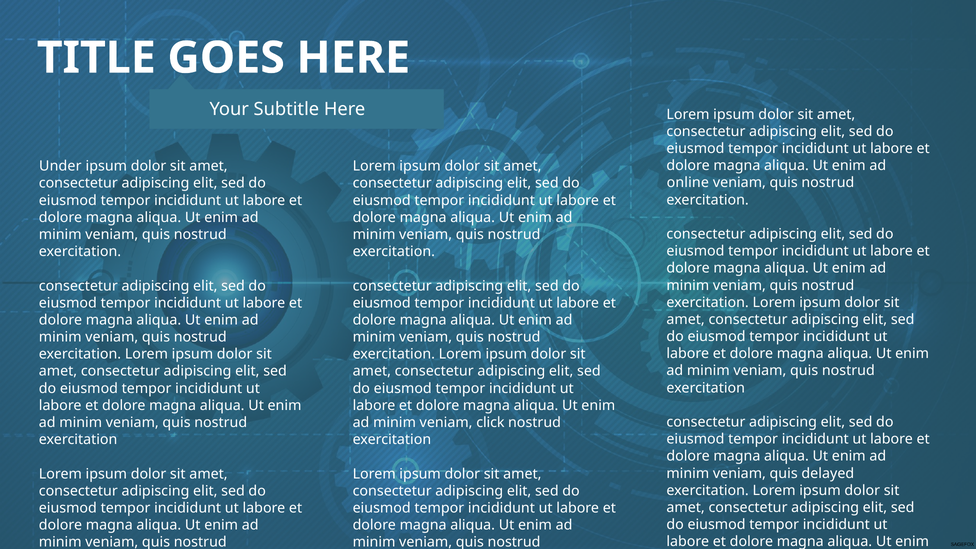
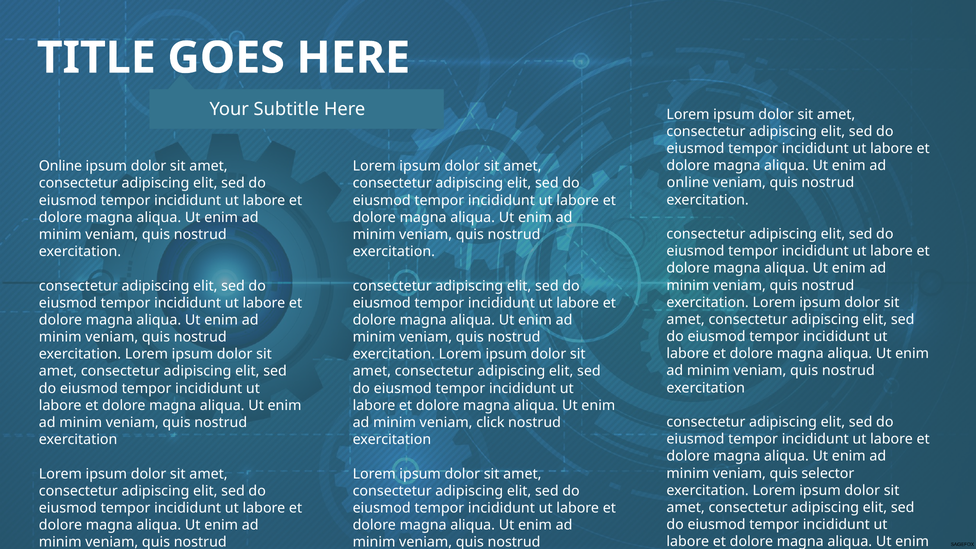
Under: Under -> Online (60, 166)
delayed: delayed -> selector (828, 473)
